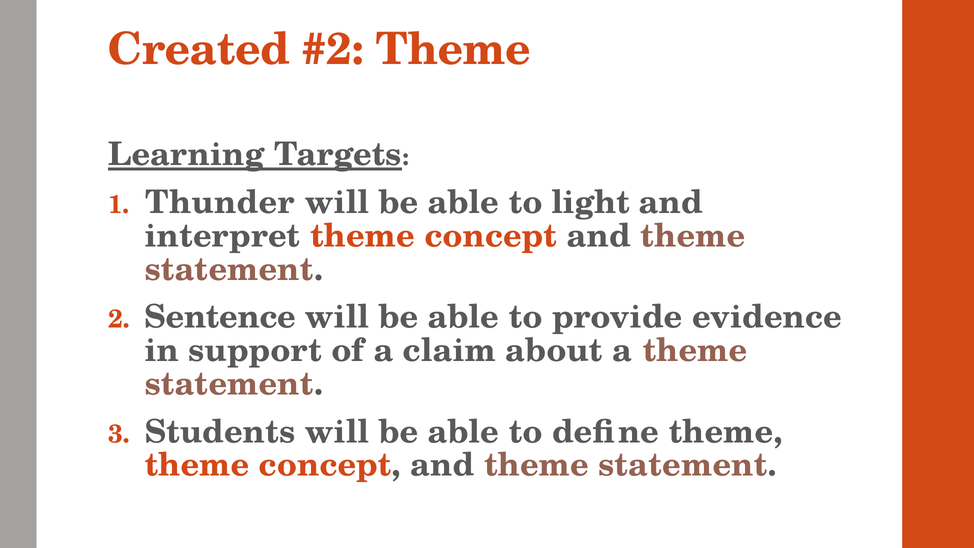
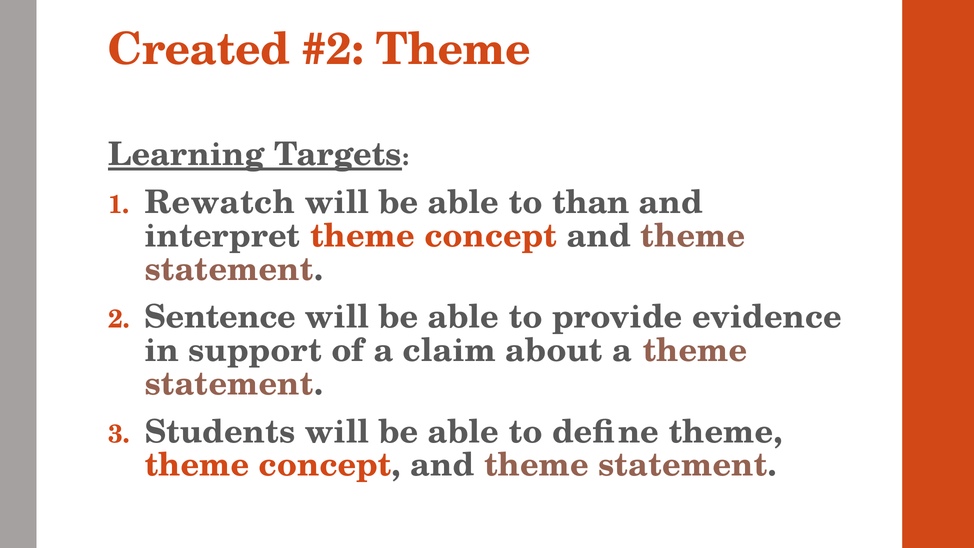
Thunder: Thunder -> Rewatch (220, 203)
light: light -> than (591, 203)
